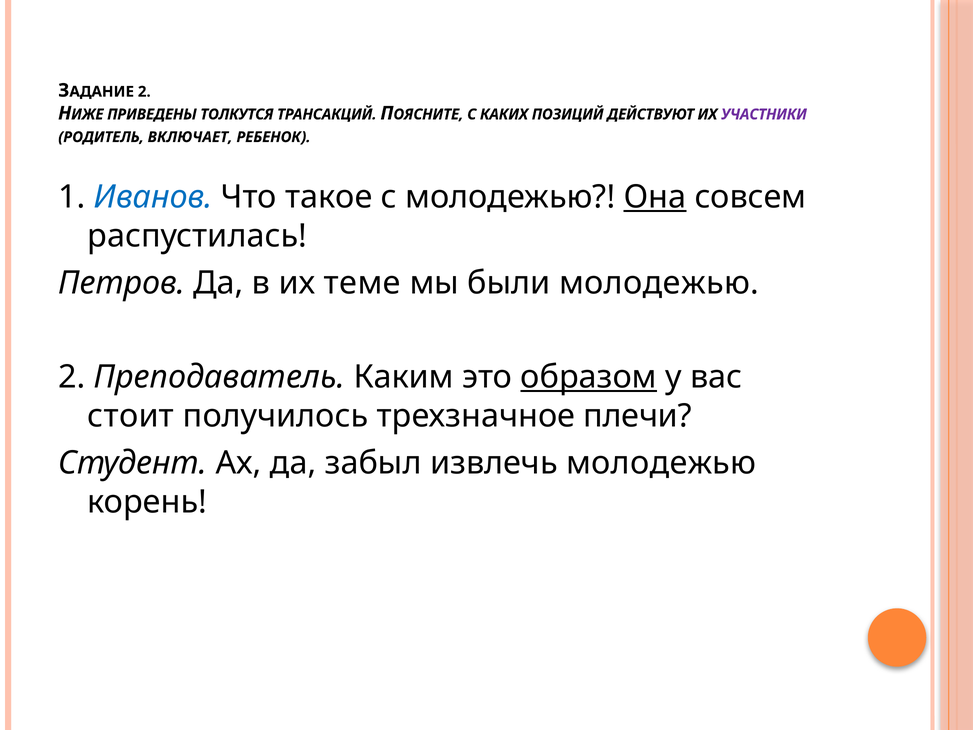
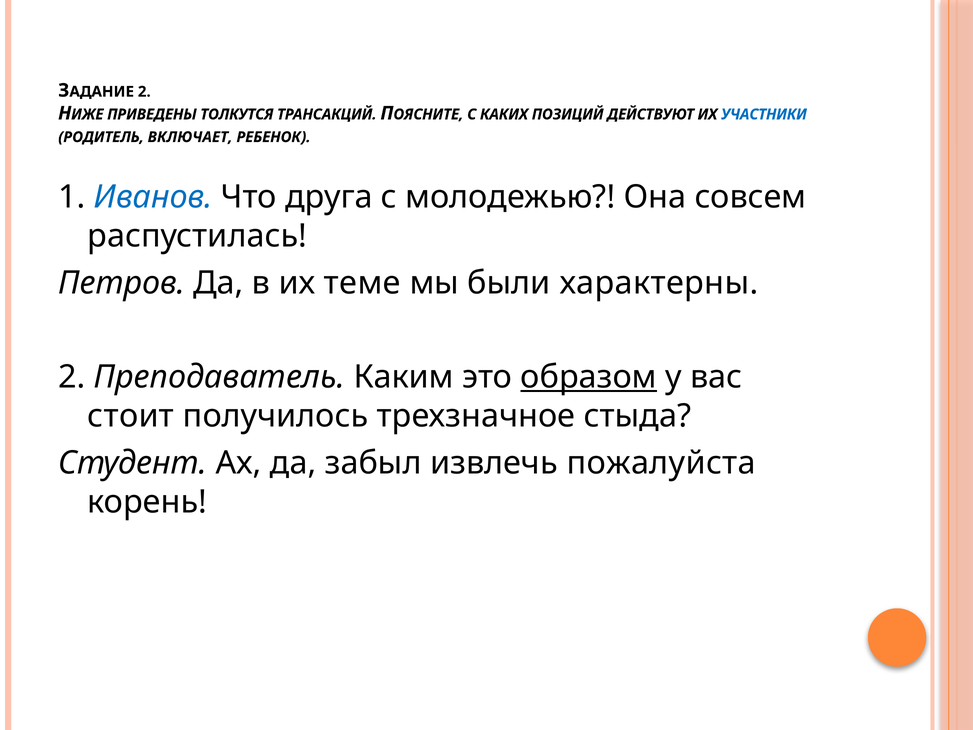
УЧАСТНИКИ colour: purple -> blue (764, 114)
такое: такое -> друга (329, 197)
Она underline: present -> none (655, 197)
были молодежью: молодежью -> характерны (659, 283)
плечи: плечи -> стыда (637, 416)
извлечь молодежью: молодежью -> пожалуйста (661, 463)
